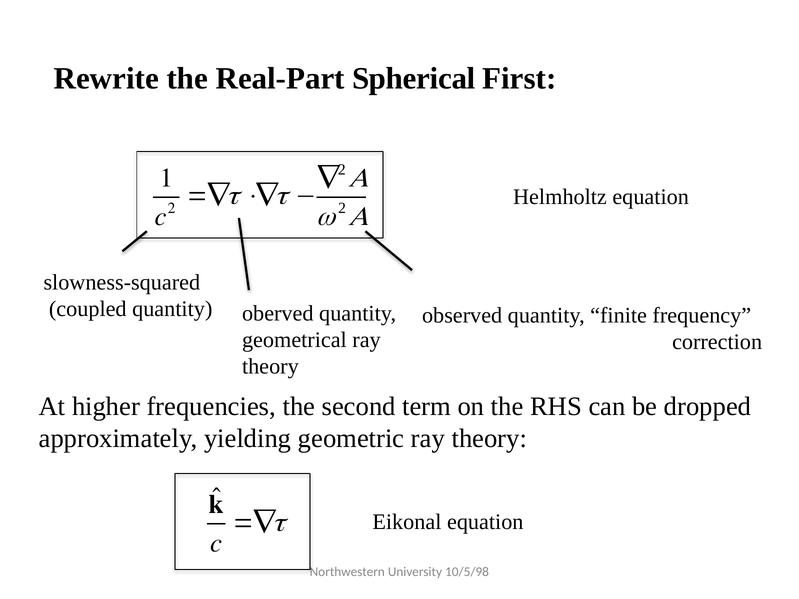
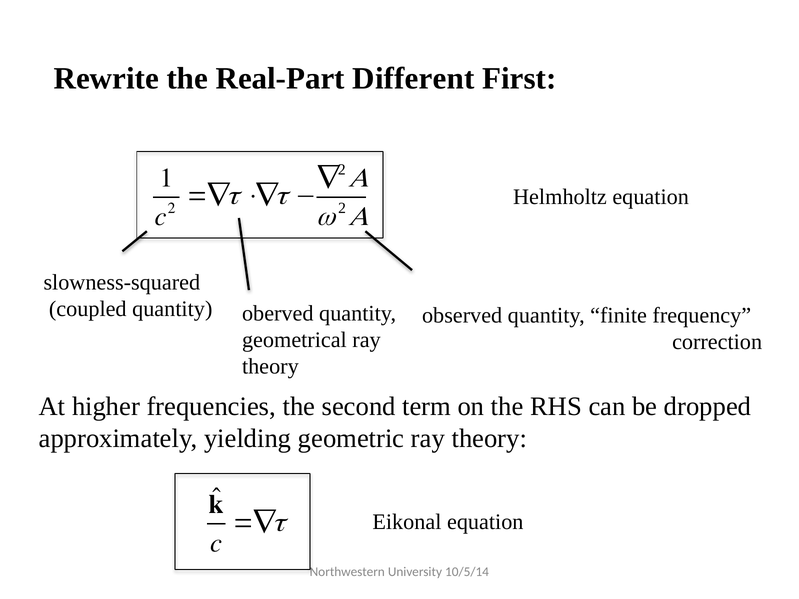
Spherical: Spherical -> Different (413, 79)
10/5/98: 10/5/98 -> 10/5/14 (467, 572)
